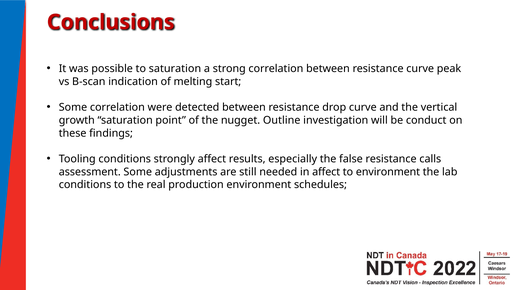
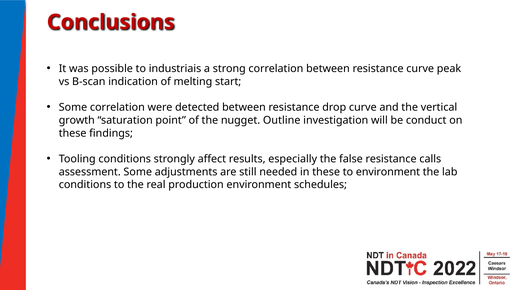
to saturation: saturation -> industriais (175, 69)
in affect: affect -> these (326, 172)
